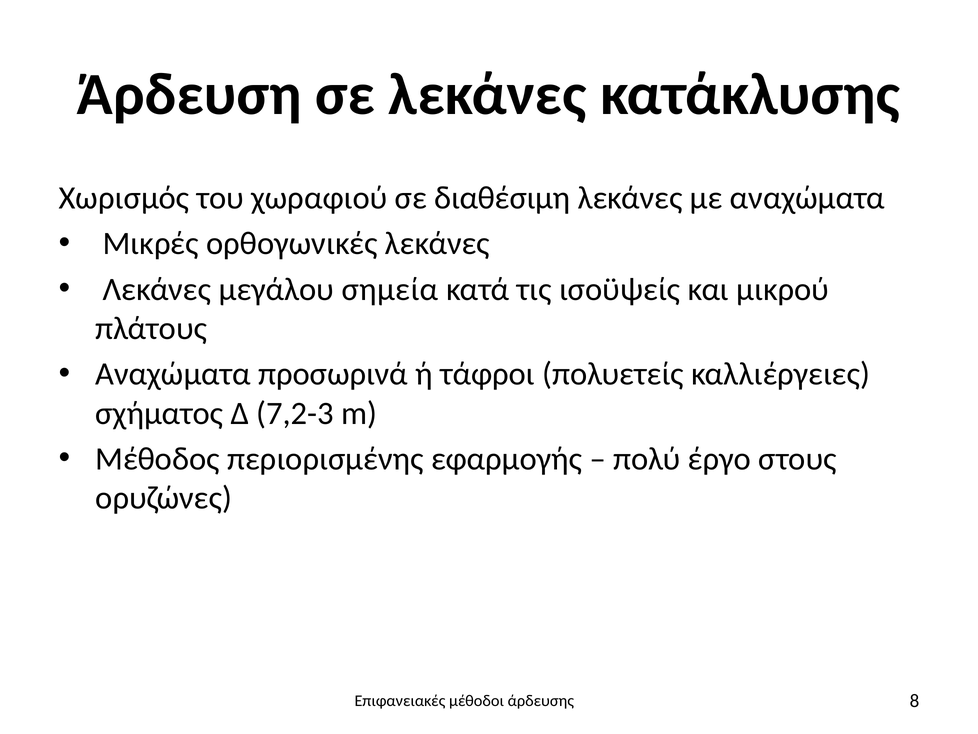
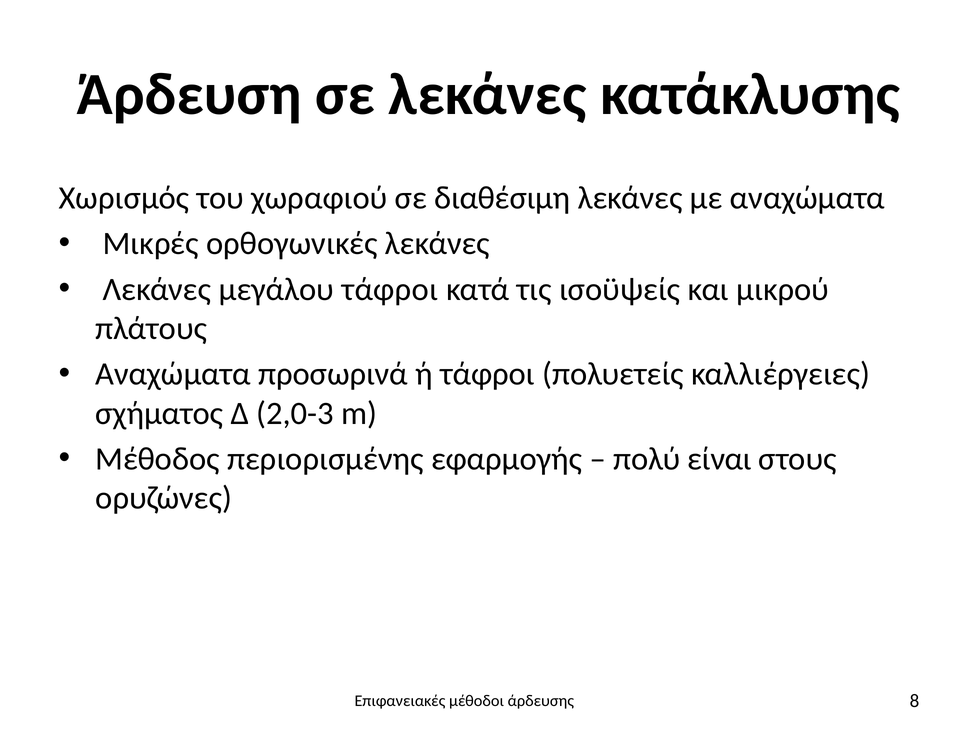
μεγάλου σημεία: σημεία -> τάφροι (390, 289)
7,2-3: 7,2-3 -> 2,0-3 (295, 413)
έργο: έργο -> είναι (720, 459)
